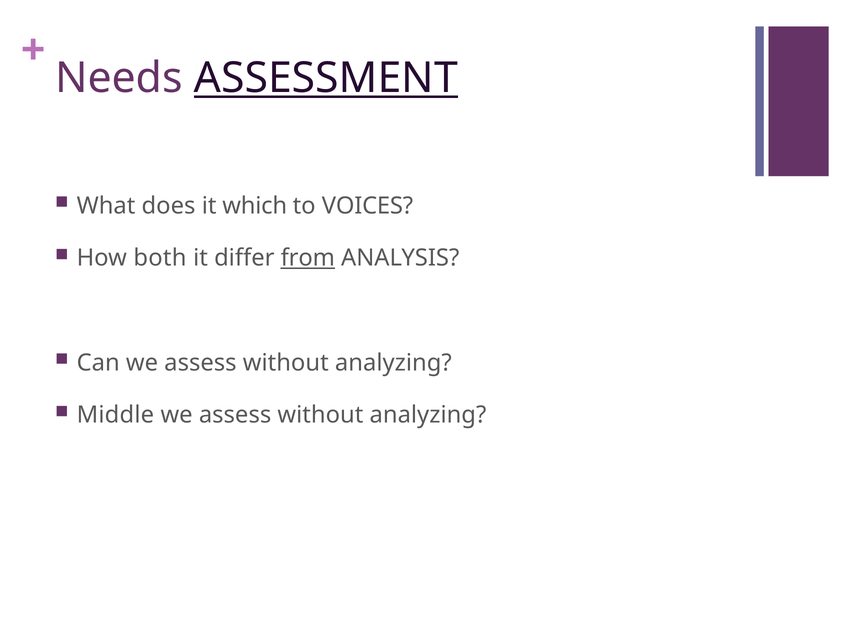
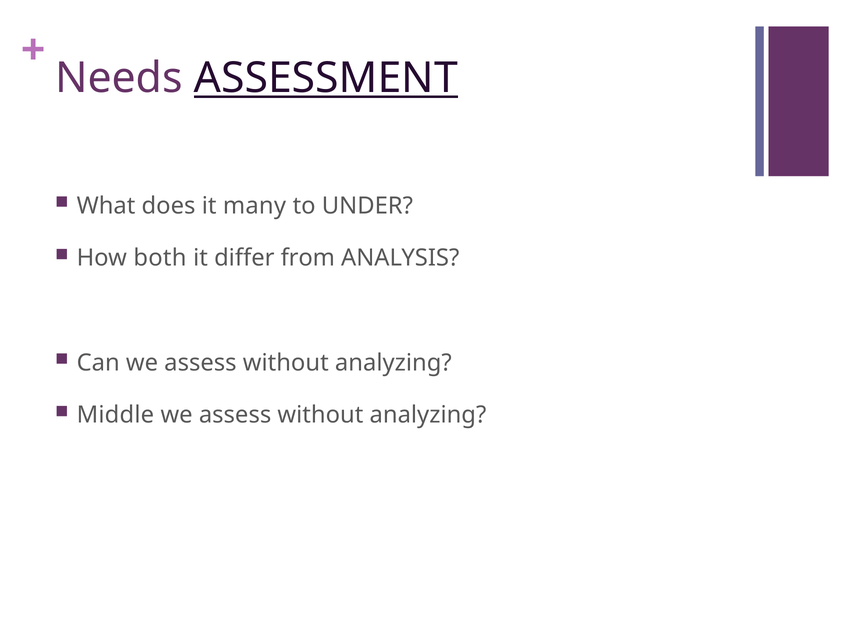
which: which -> many (254, 206)
VOICES: VOICES -> UNDER (367, 206)
from underline: present -> none (308, 258)
